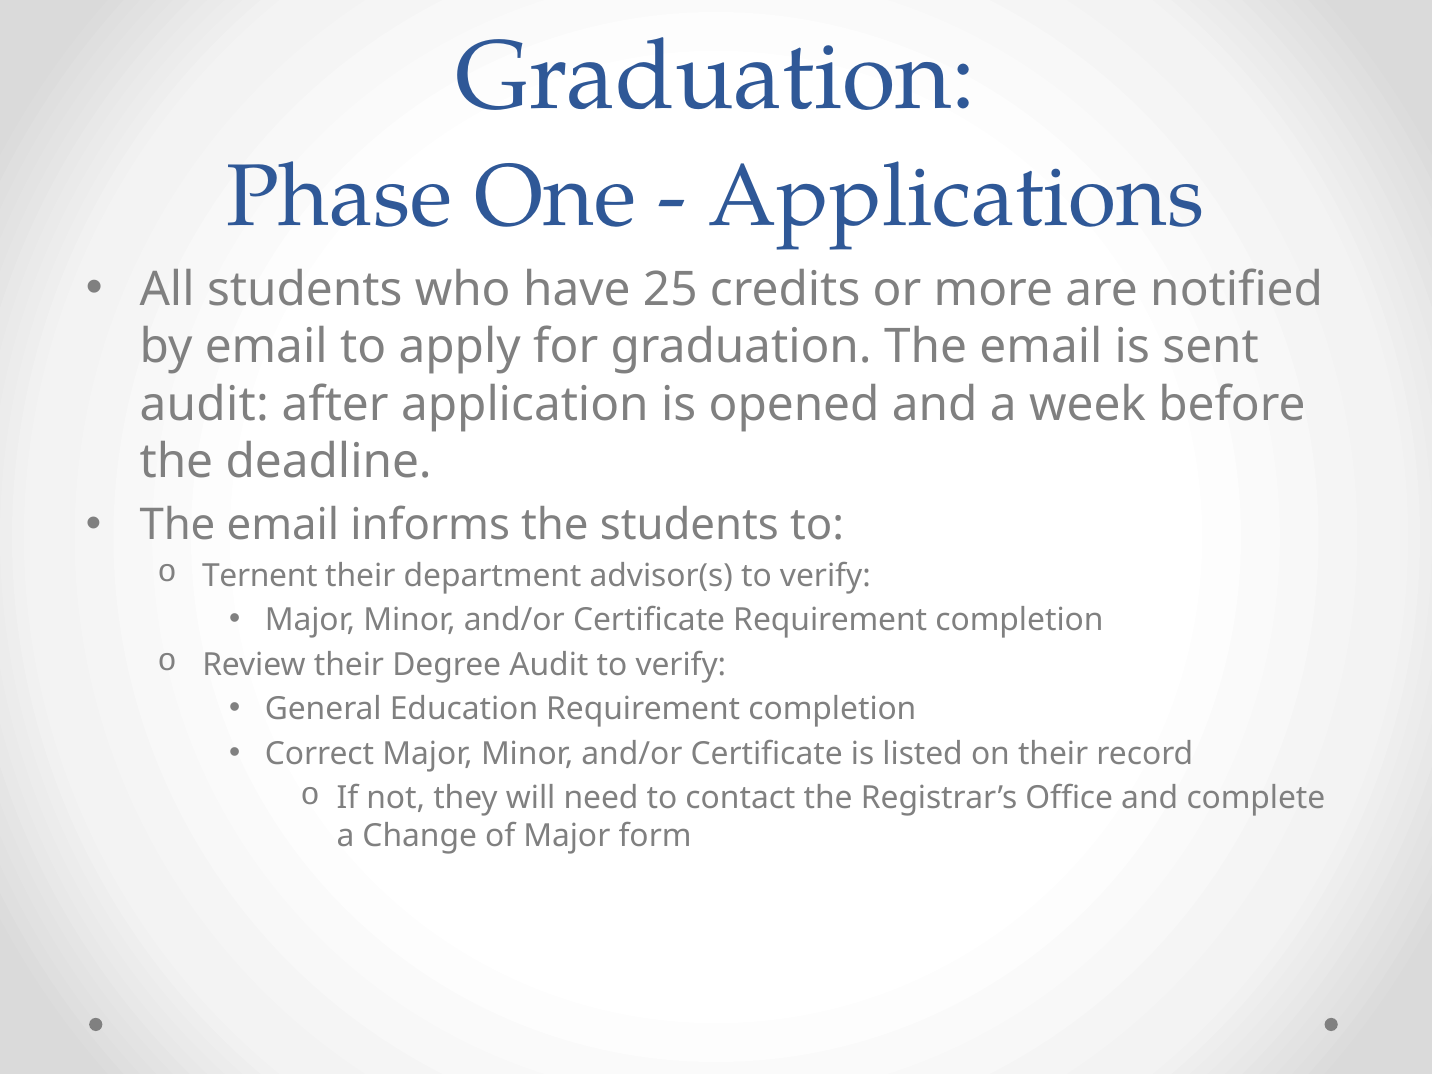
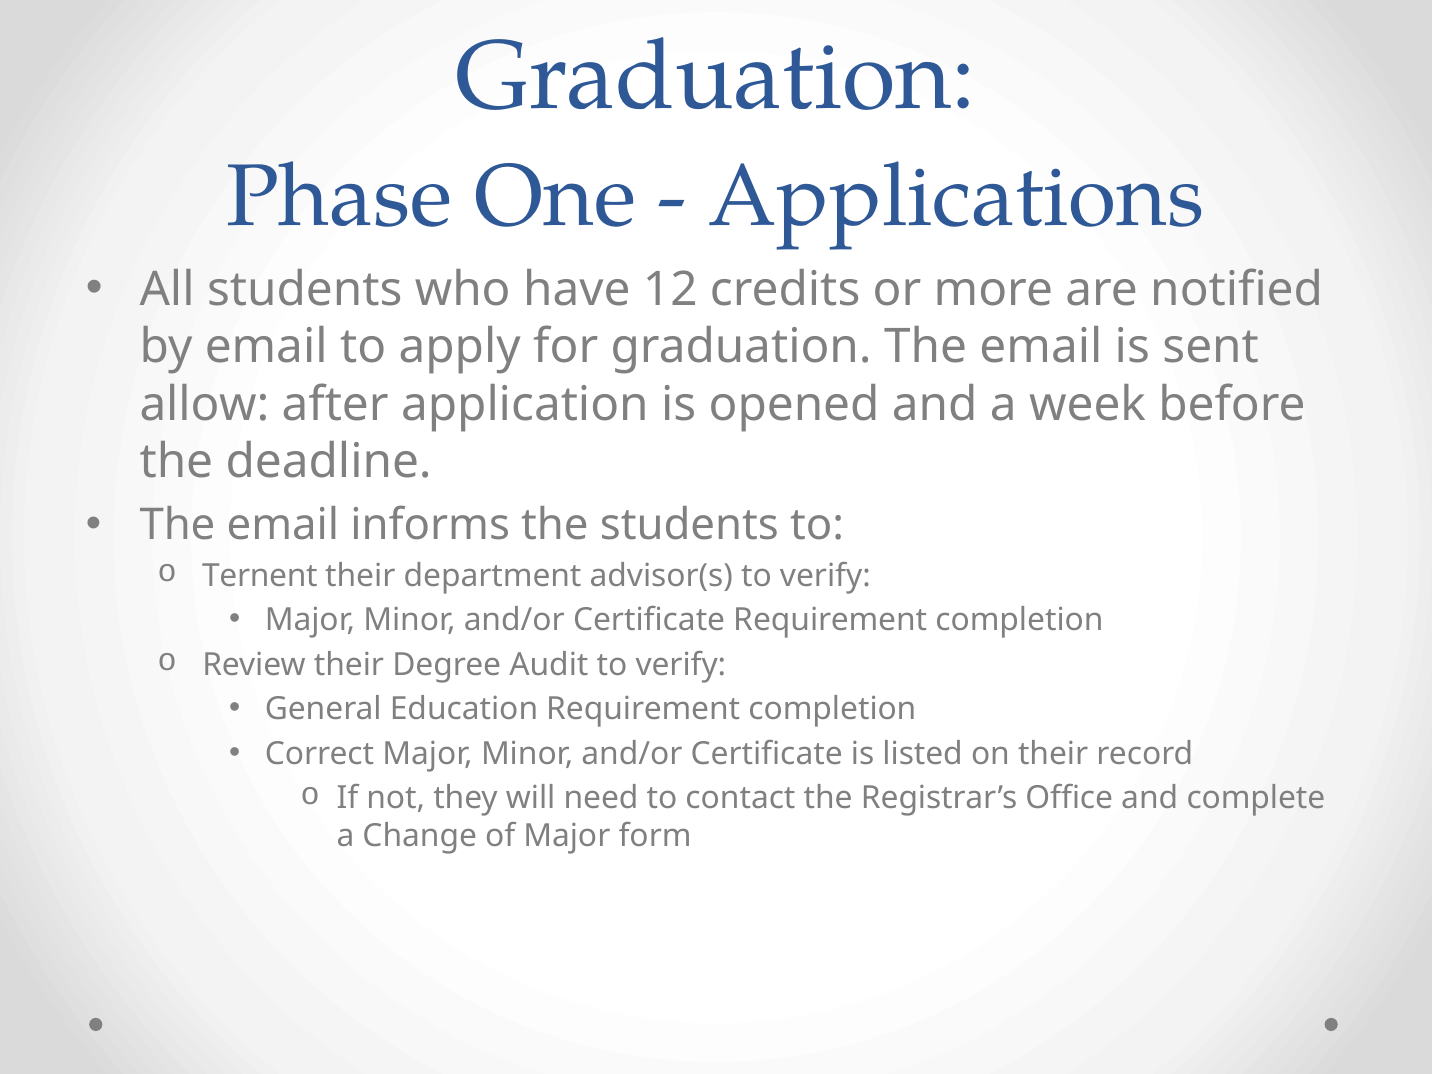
25: 25 -> 12 (670, 290)
audit: audit -> allow (204, 404)
